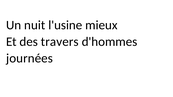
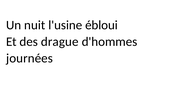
mieux: mieux -> ébloui (101, 25)
travers: travers -> drague (60, 42)
